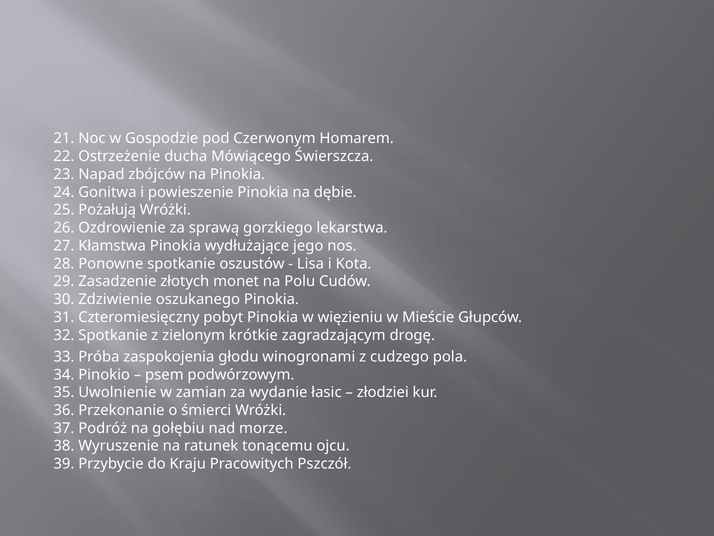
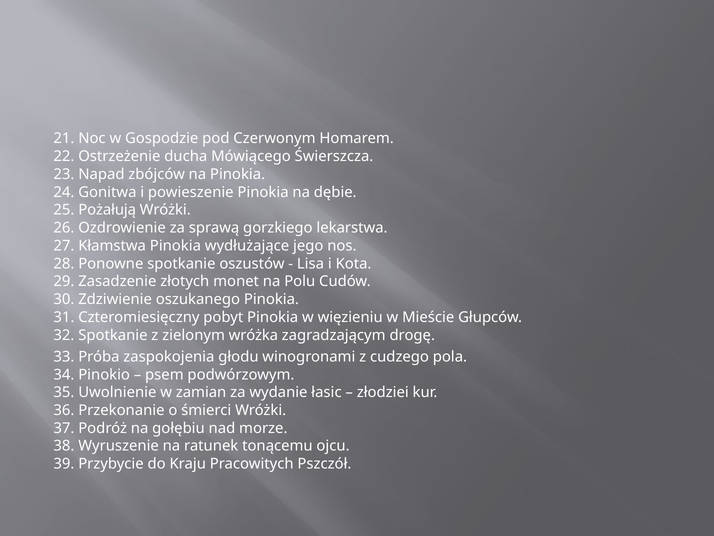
krótkie: krótkie -> wróżka (253, 335)
